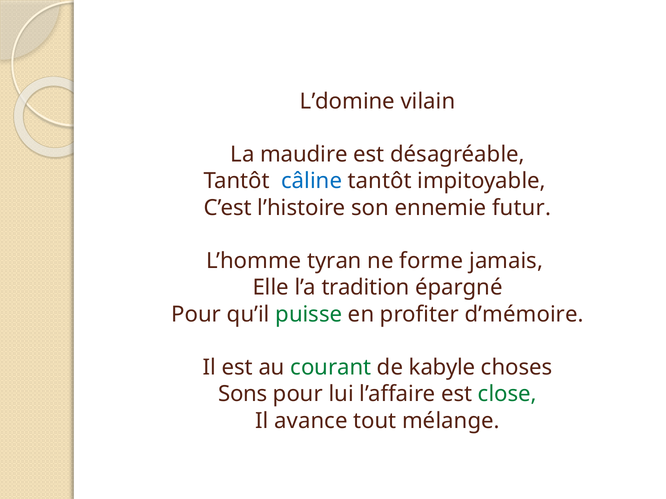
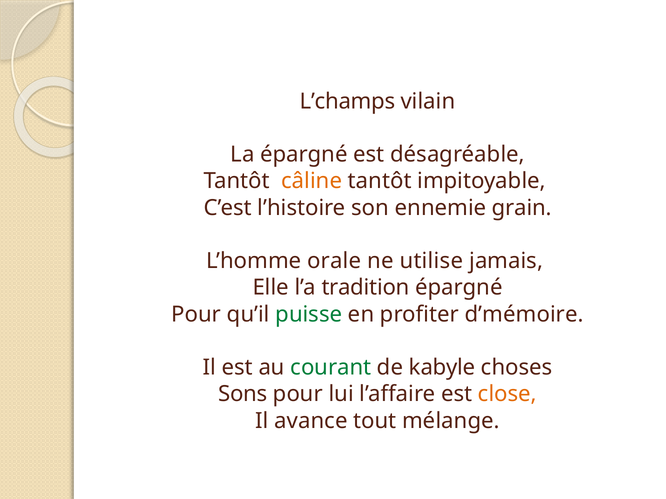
L’domine: L’domine -> L’champs (348, 101)
La maudire: maudire -> épargné (304, 155)
câline colour: blue -> orange (312, 181)
futur: futur -> grain (522, 208)
tyran: tyran -> orale (334, 261)
forme: forme -> utilise (431, 261)
close colour: green -> orange (507, 394)
